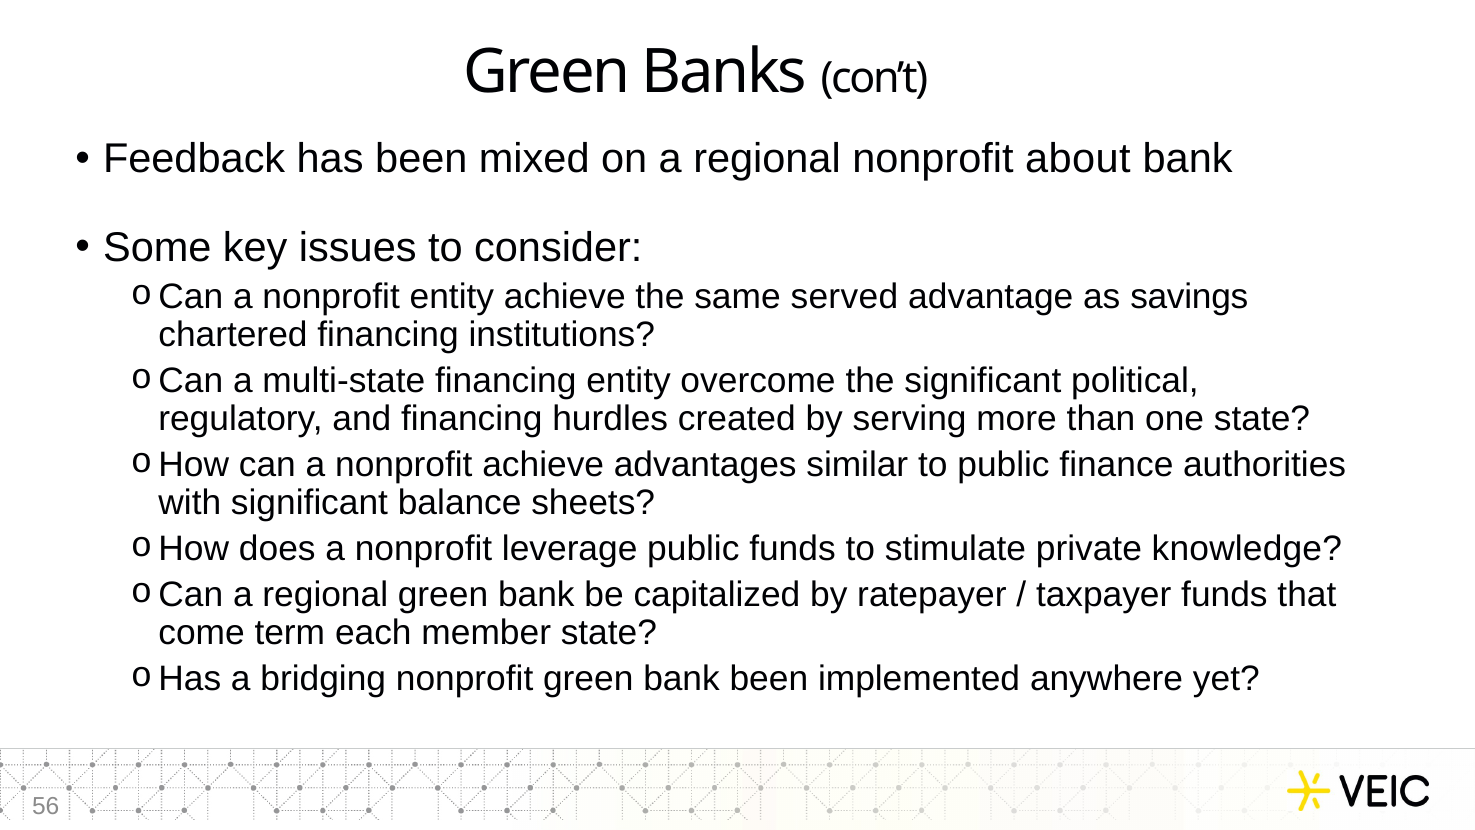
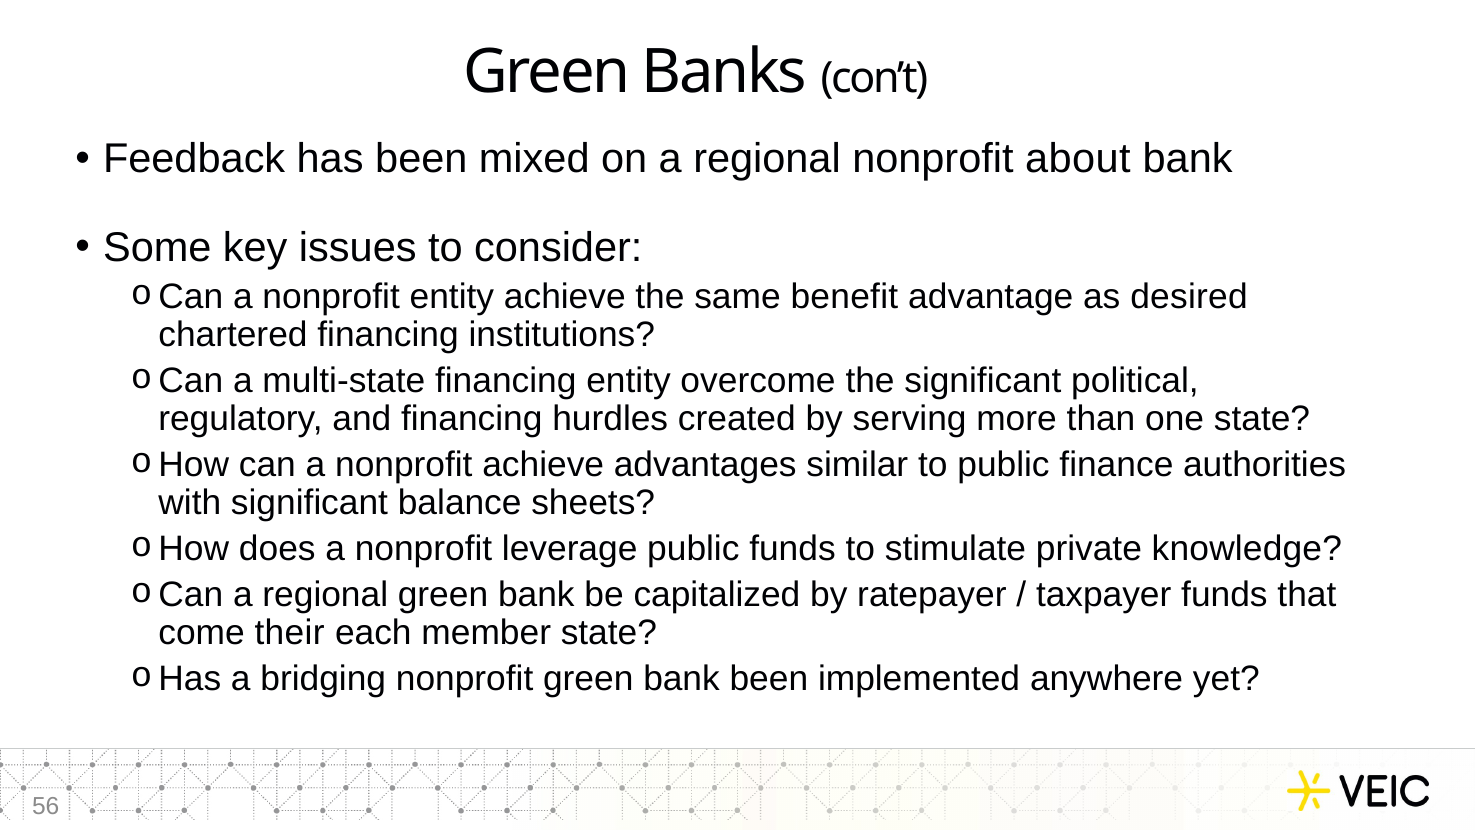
served: served -> benefit (844, 297)
savings: savings -> desired (1189, 297)
term: term -> their (290, 633)
